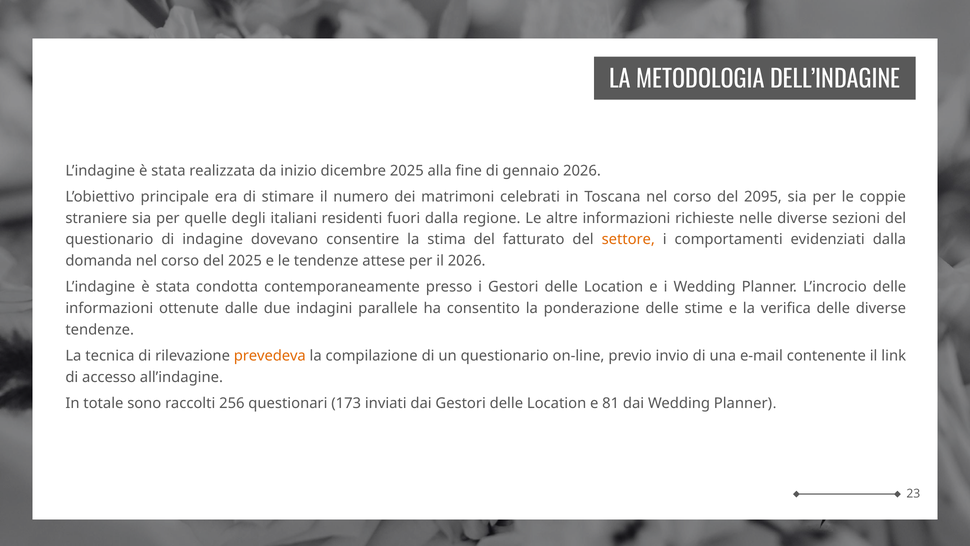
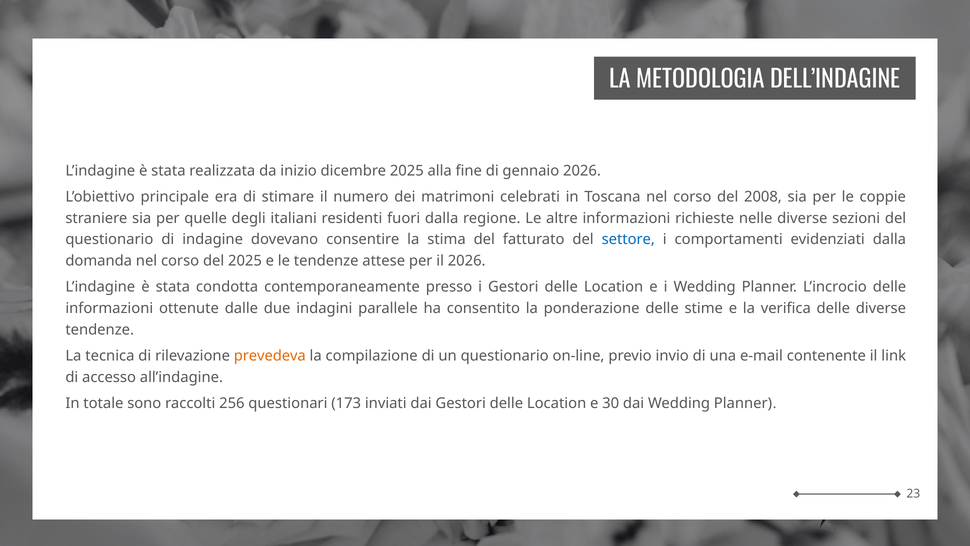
2095: 2095 -> 2008 (763, 197)
settore colour: orange -> blue (628, 239)
81: 81 -> 30 (611, 403)
